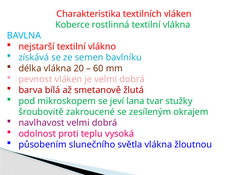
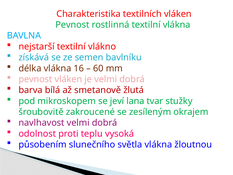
Koberce: Koberce -> Pevnost (72, 25)
20: 20 -> 16 (79, 68)
